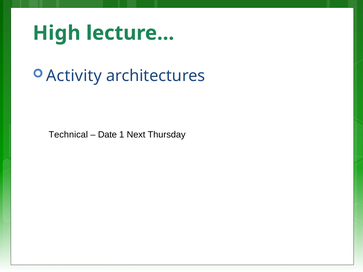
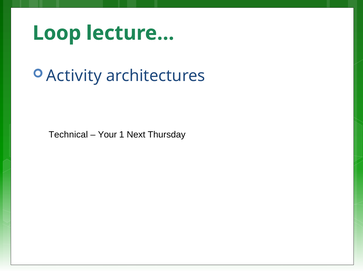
High: High -> Loop (57, 33)
Date: Date -> Your (107, 135)
